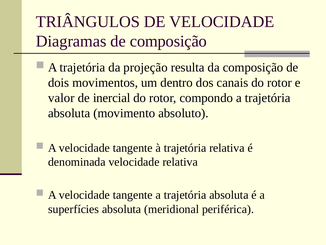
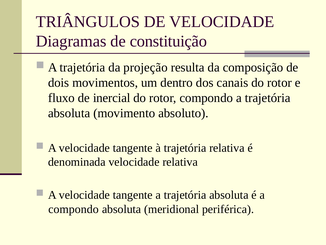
de composição: composição -> constituição (168, 41)
valor: valor -> fluxo (61, 98)
superfícies: superfícies -> compondo (74, 209)
